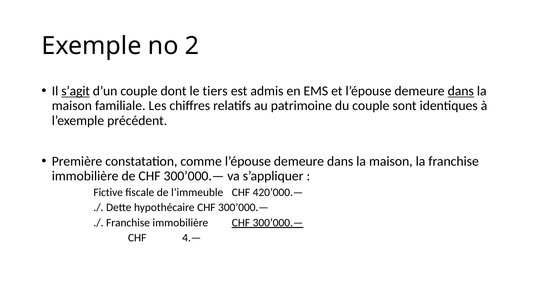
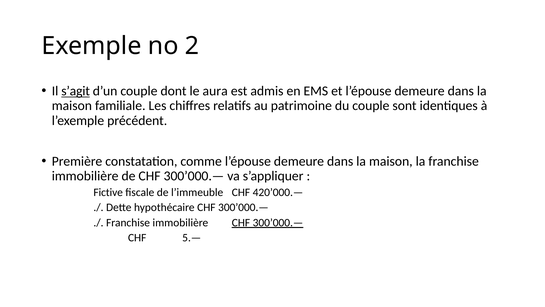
tiers: tiers -> aura (215, 91)
dans underline: present -> none (461, 91)
4.—: 4.— -> 5.— (192, 237)
